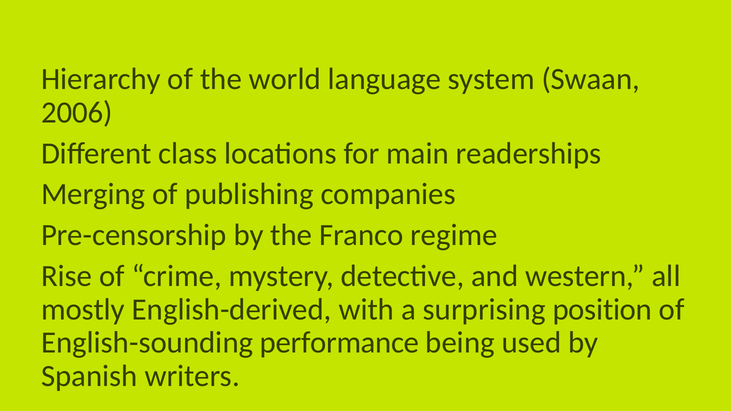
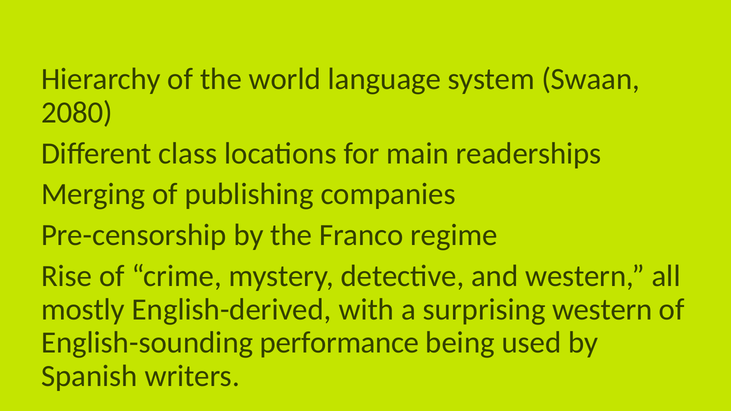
2006: 2006 -> 2080 (77, 113)
surprising position: position -> western (602, 309)
